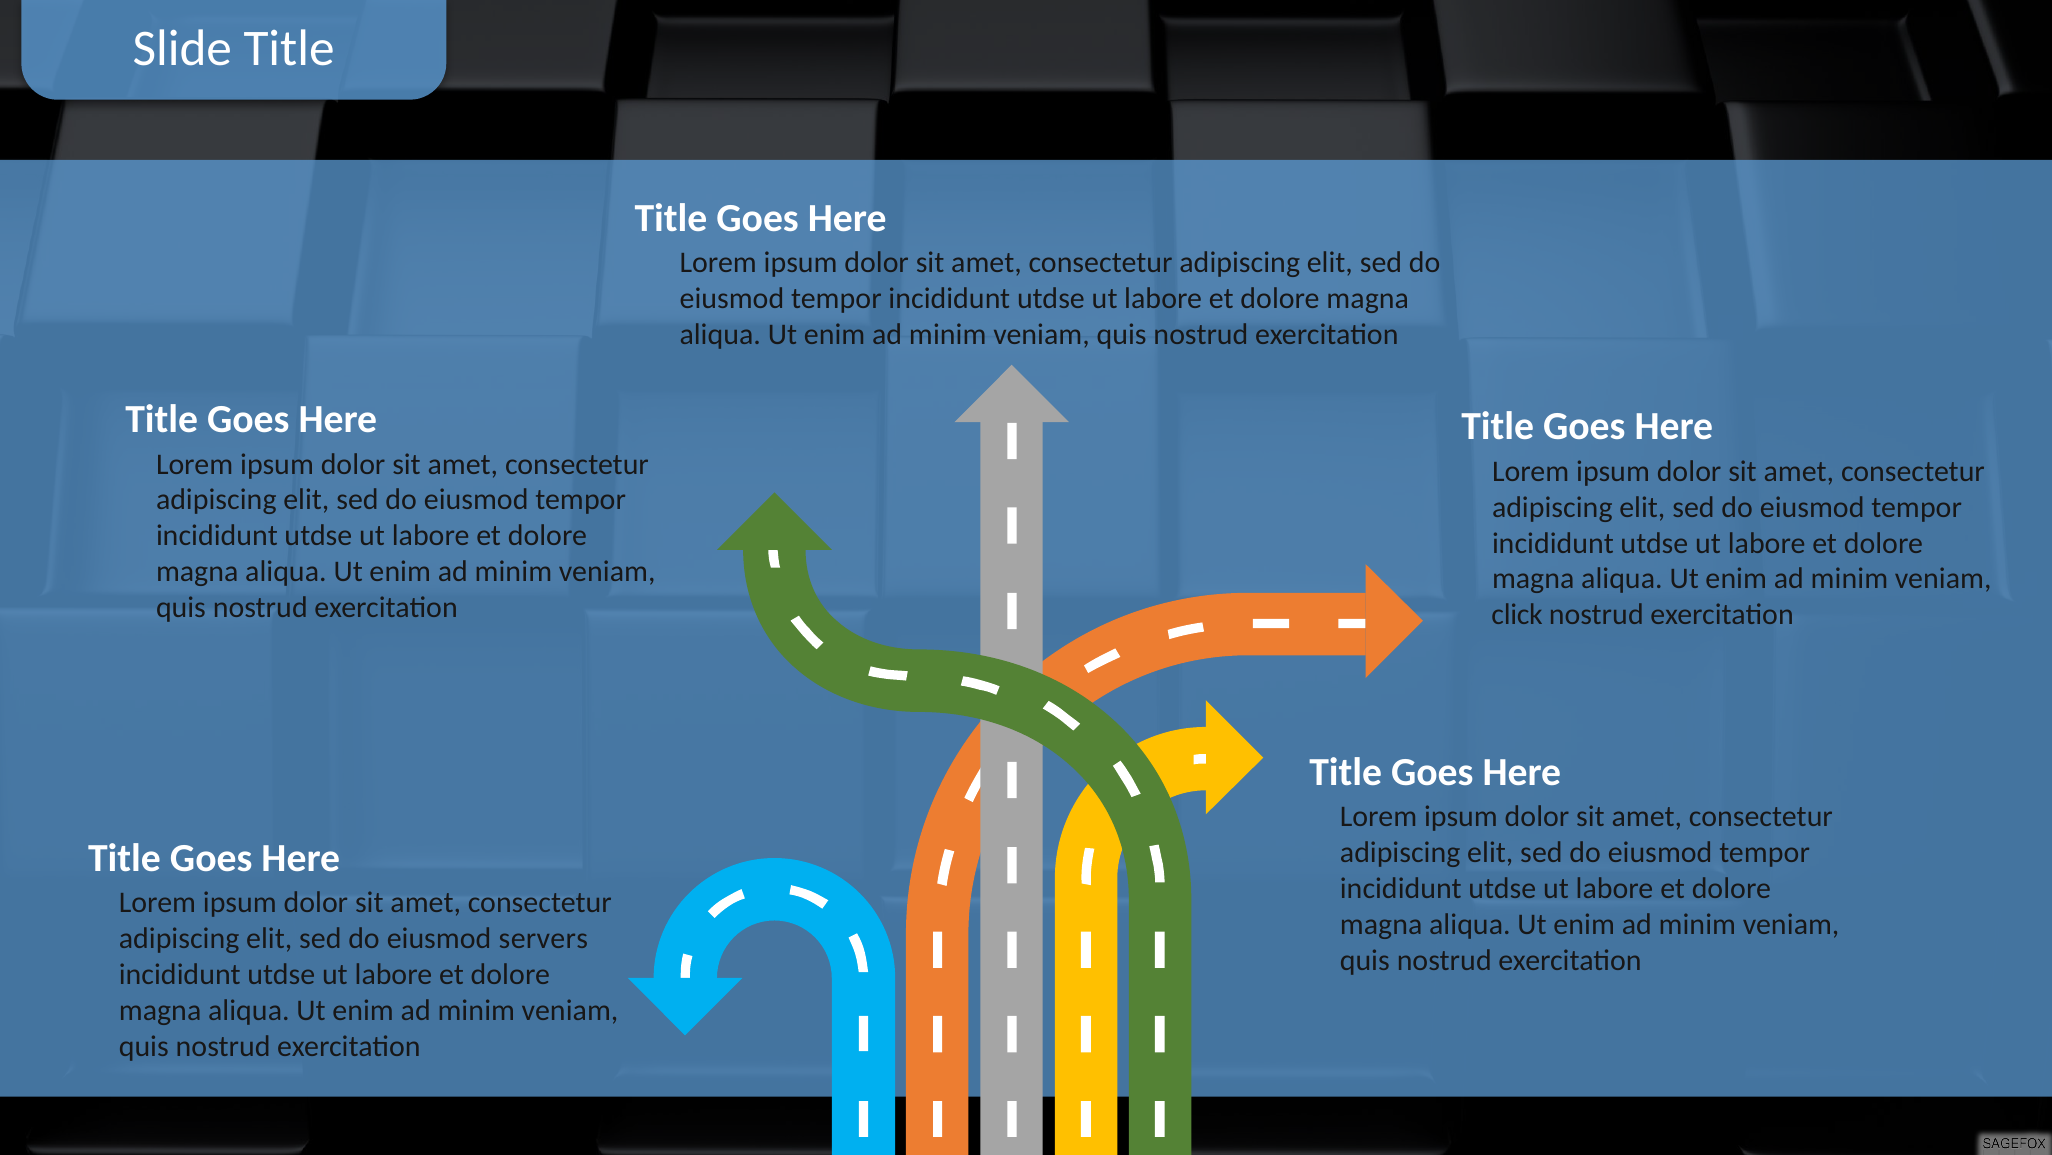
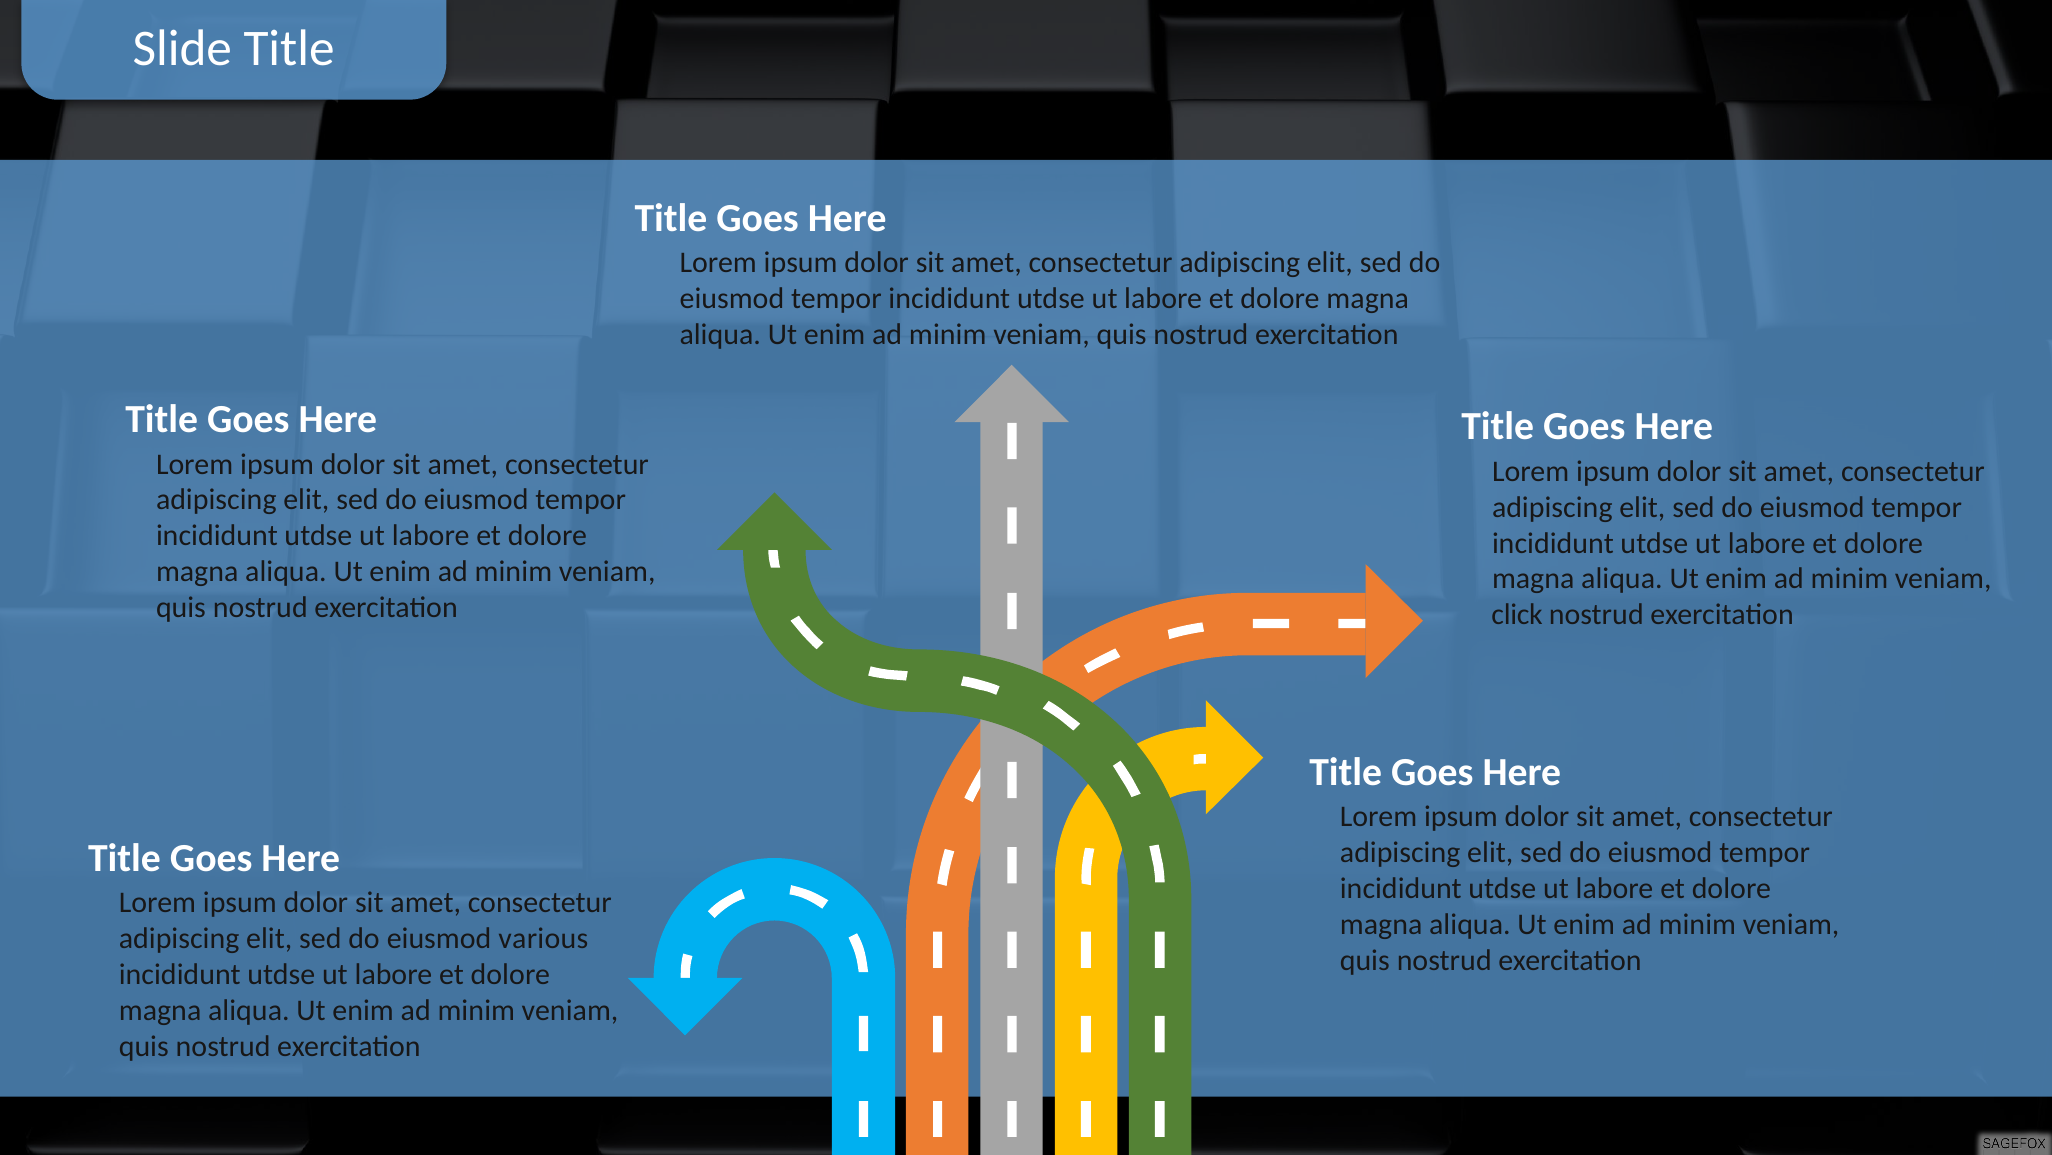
servers: servers -> various (543, 938)
